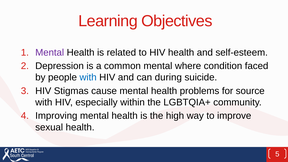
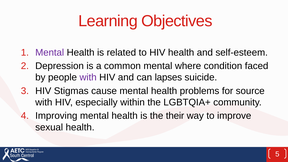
with colour: blue -> purple (88, 77)
during: during -> lapses (168, 77)
high: high -> their (175, 116)
